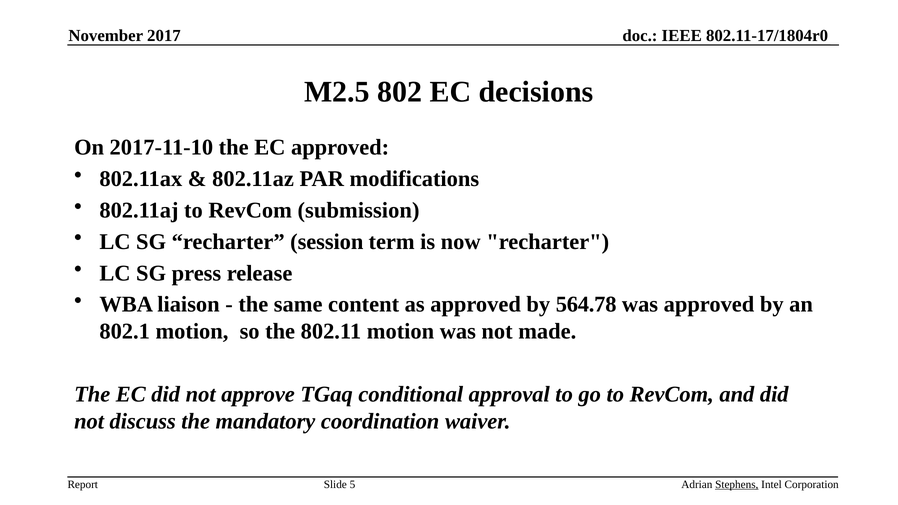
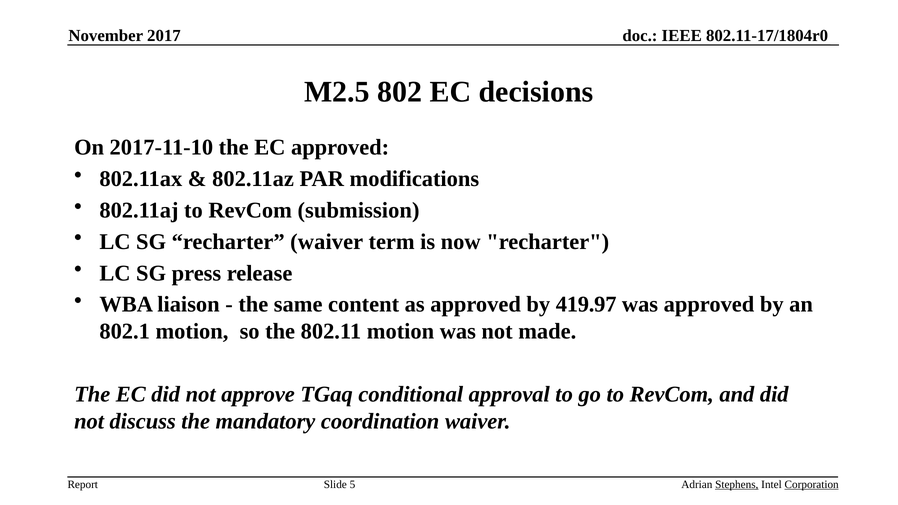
recharter session: session -> waiver (327, 242)
564.78: 564.78 -> 419.97 (586, 305)
Corporation underline: none -> present (812, 484)
